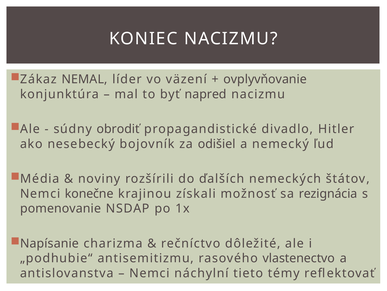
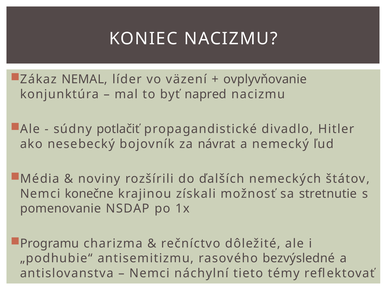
obrodiť: obrodiť -> potlačiť (118, 129)
odišiel: odišiel -> návrat (217, 144)
rezignácia: rezignácia -> stretnutie (328, 193)
Napísanie: Napísanie -> Programu (50, 243)
vlastenectvo: vlastenectvo -> bezvýsledné (299, 258)
